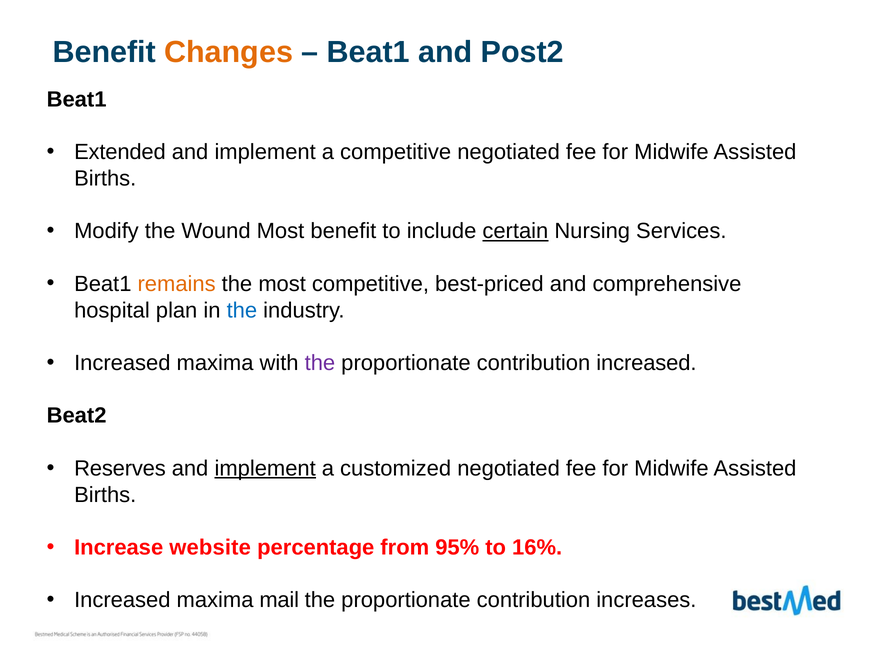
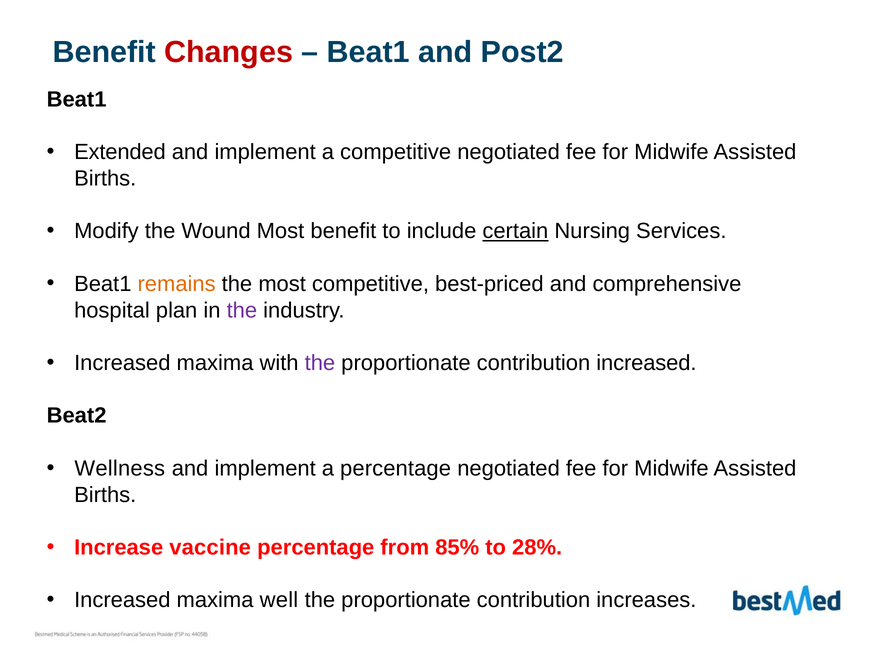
Changes colour: orange -> red (229, 52)
the colour: blue -> purple (242, 310)
Reserves: Reserves -> Wellness (120, 469)
implement underline: present -> none (265, 469)
a customized: customized -> percentage (396, 469)
website: website -> vaccine (210, 548)
95%: 95% -> 85% (457, 548)
16%: 16% -> 28% (537, 548)
mail: mail -> well (279, 600)
